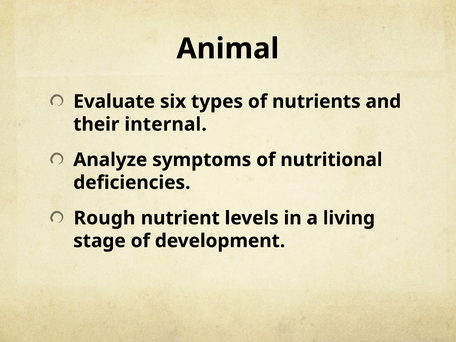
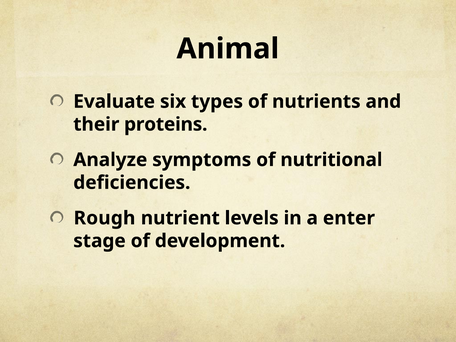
internal: internal -> proteins (166, 124)
living: living -> enter (349, 218)
